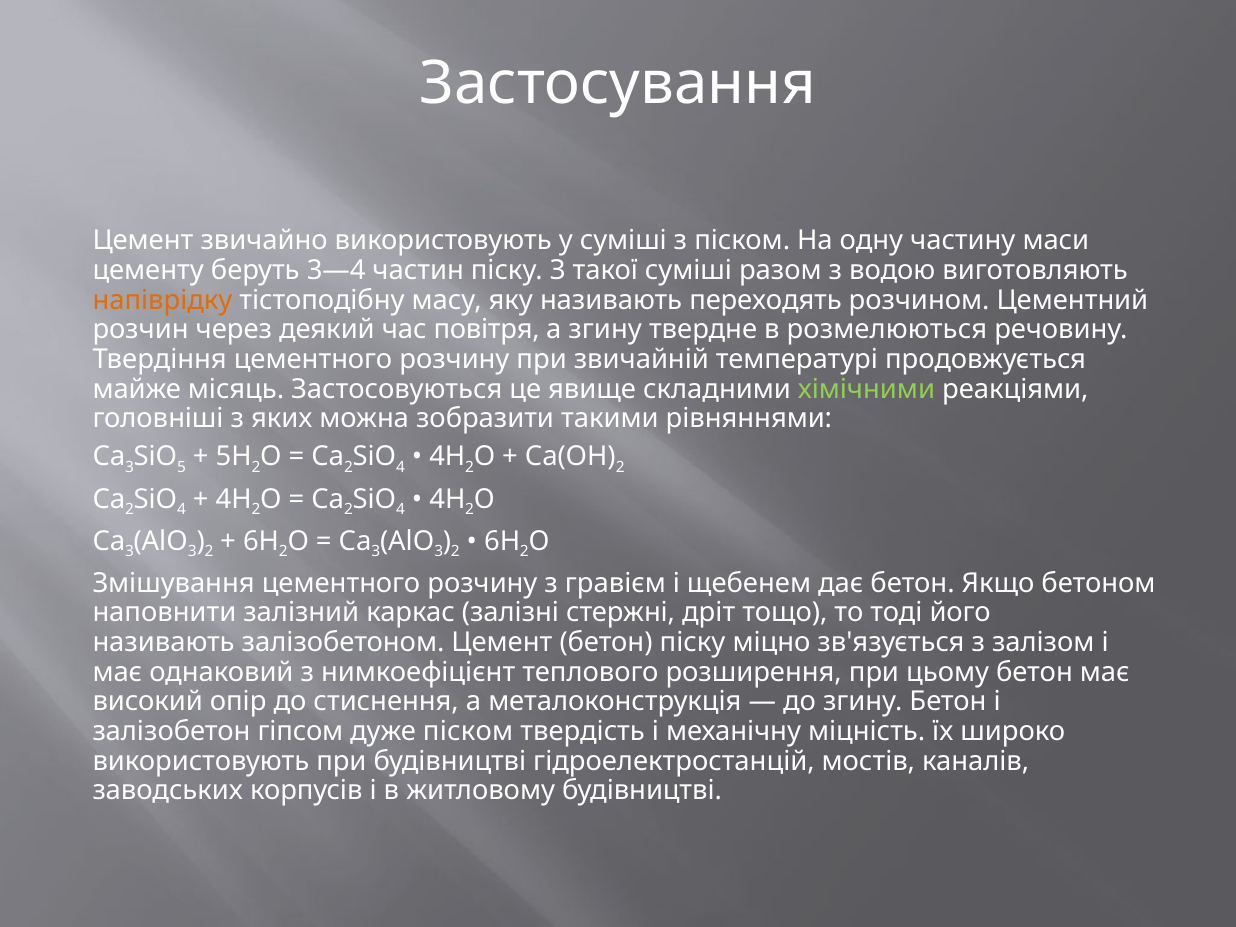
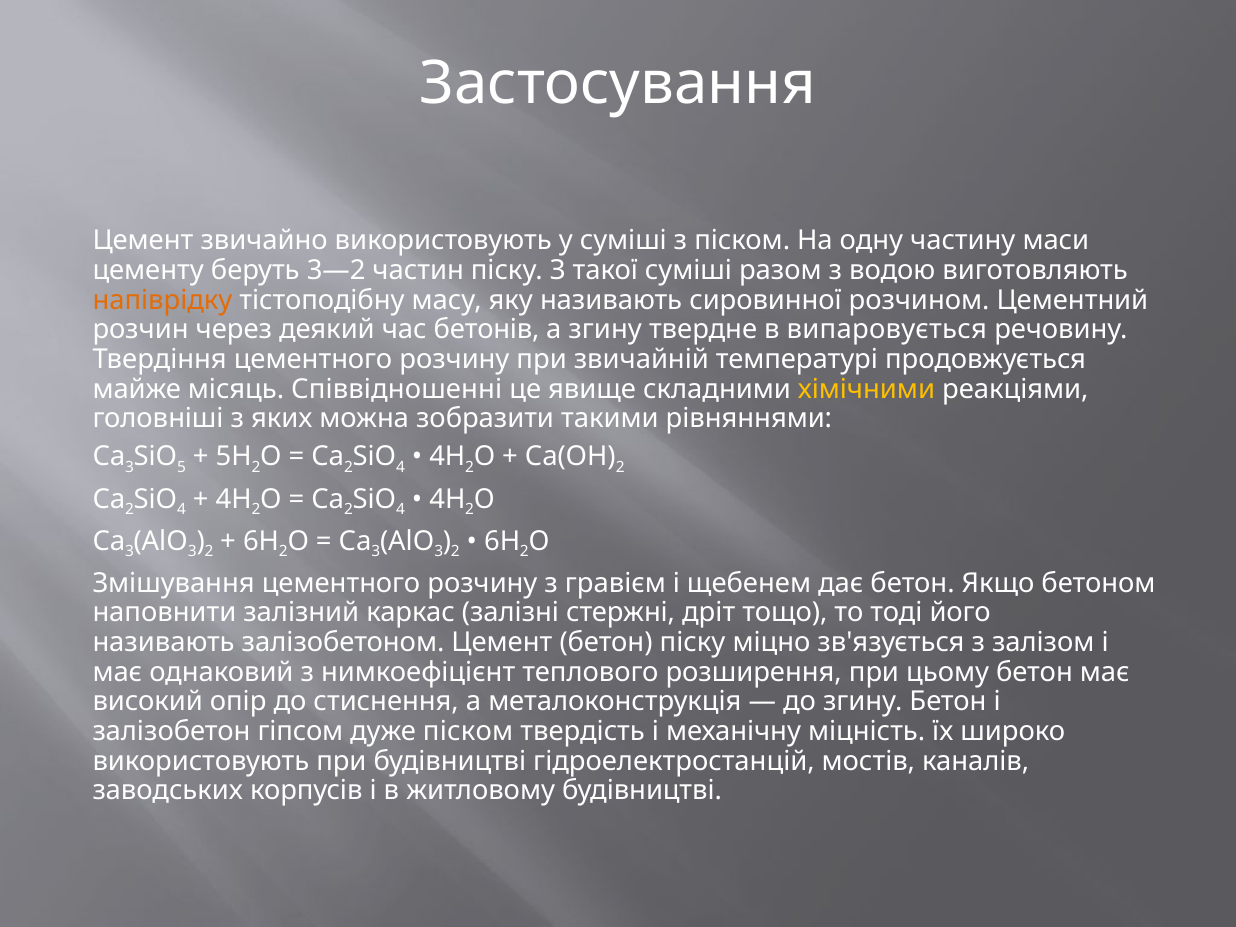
3—4: 3—4 -> 3—2 (336, 270)
переходять: переходять -> сировинної (765, 300)
повітря: повітря -> бетонів (487, 330)
розмелюються: розмелюються -> випаровується (887, 330)
Застосовуються: Застосовуються -> Співвідношенні (397, 389)
хімічними colour: light green -> yellow (866, 389)
